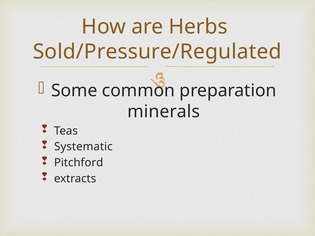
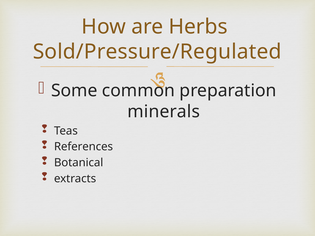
Systematic: Systematic -> References (83, 147)
Pitchford: Pitchford -> Botanical (79, 163)
